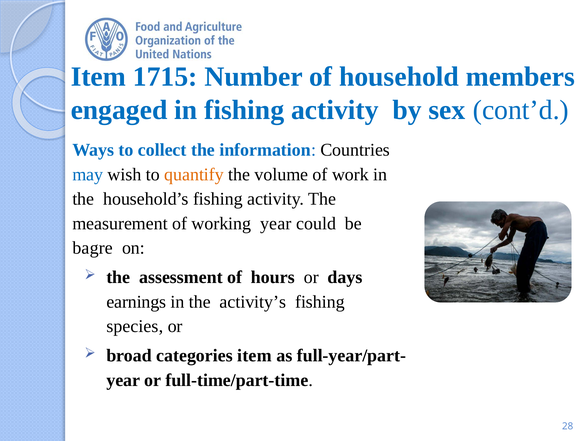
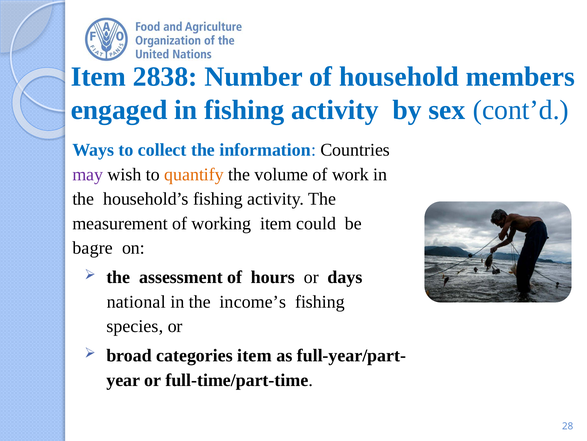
1715: 1715 -> 2838 (165, 76)
may colour: blue -> purple (88, 174)
working year: year -> item (276, 223)
earnings: earnings -> national (136, 301)
activity’s: activity’s -> income’s (253, 301)
